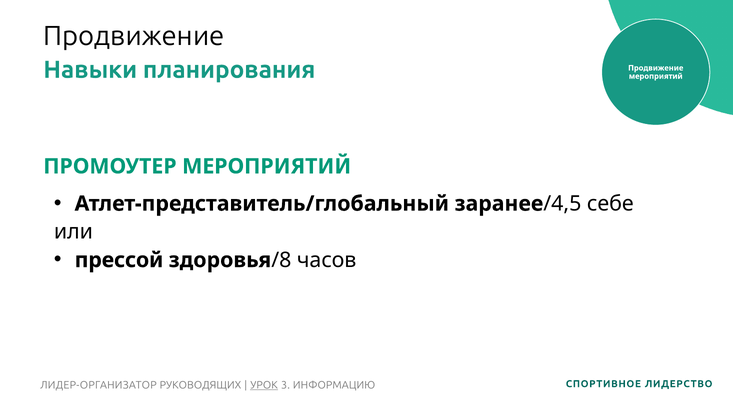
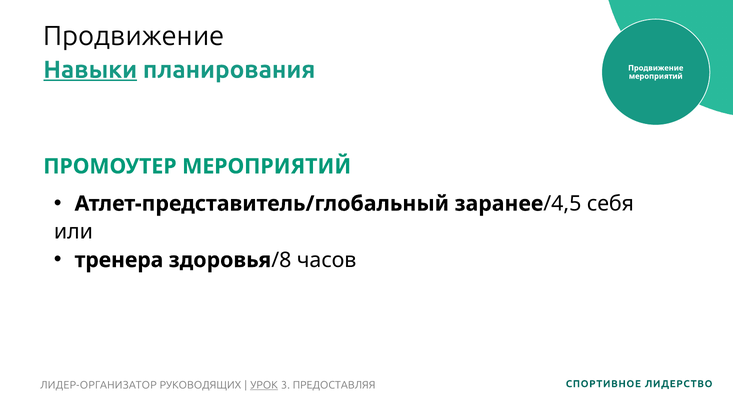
Навыки underline: none -> present (90, 70)
себе: себе -> себя (610, 204)
прессой: прессой -> тренера (119, 260)
ИНФОРМАЦИЮ: ИНФОРМАЦИЮ -> ПРЕДОСТАВЛЯЯ (334, 385)
